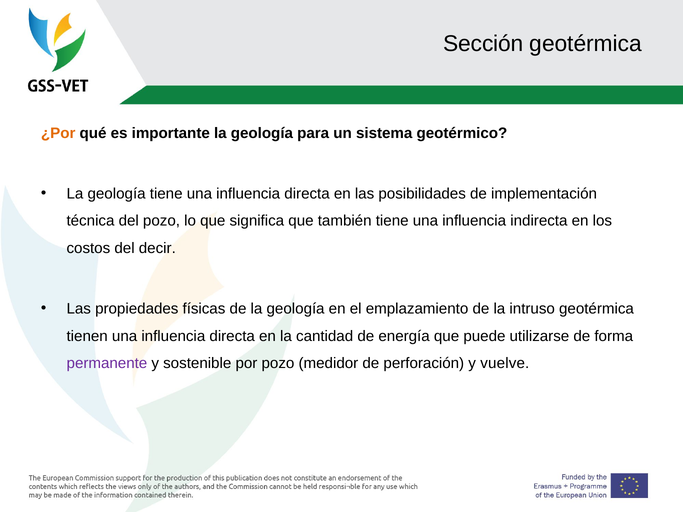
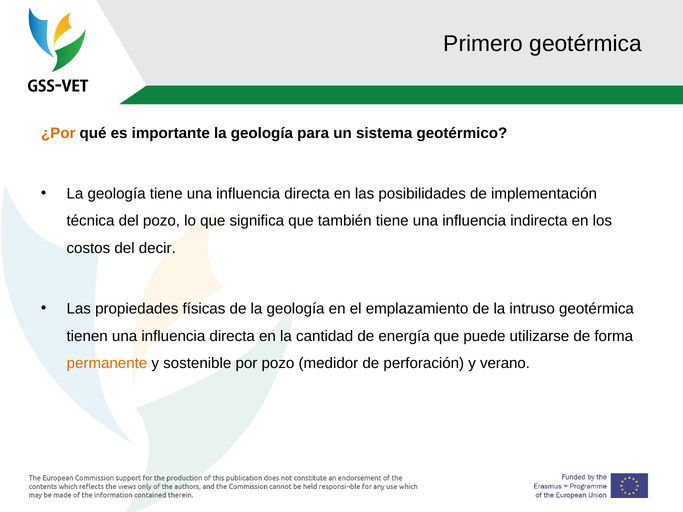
Sección: Sección -> Primero (483, 44)
permanente colour: purple -> orange (107, 363)
vuelve: vuelve -> verano (505, 363)
